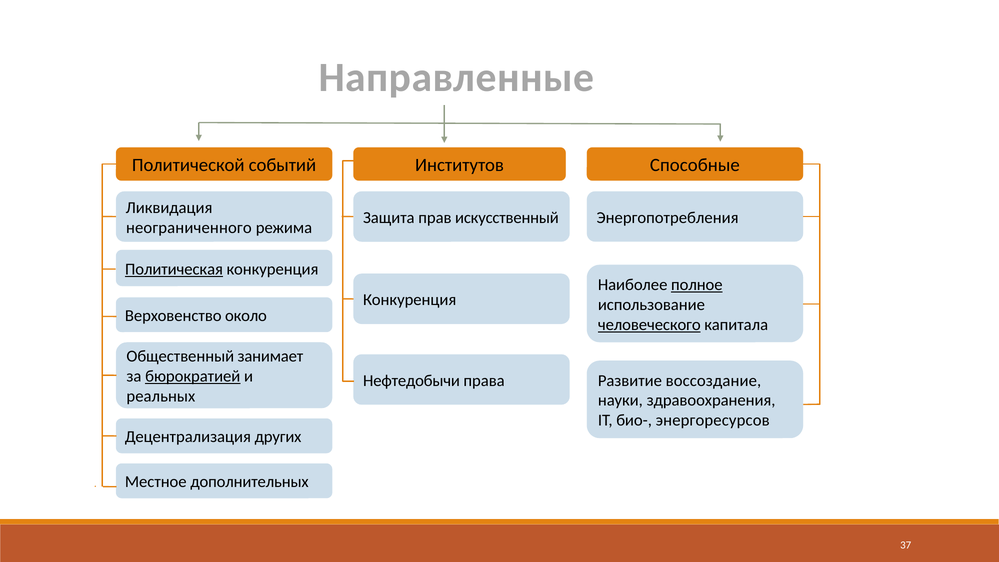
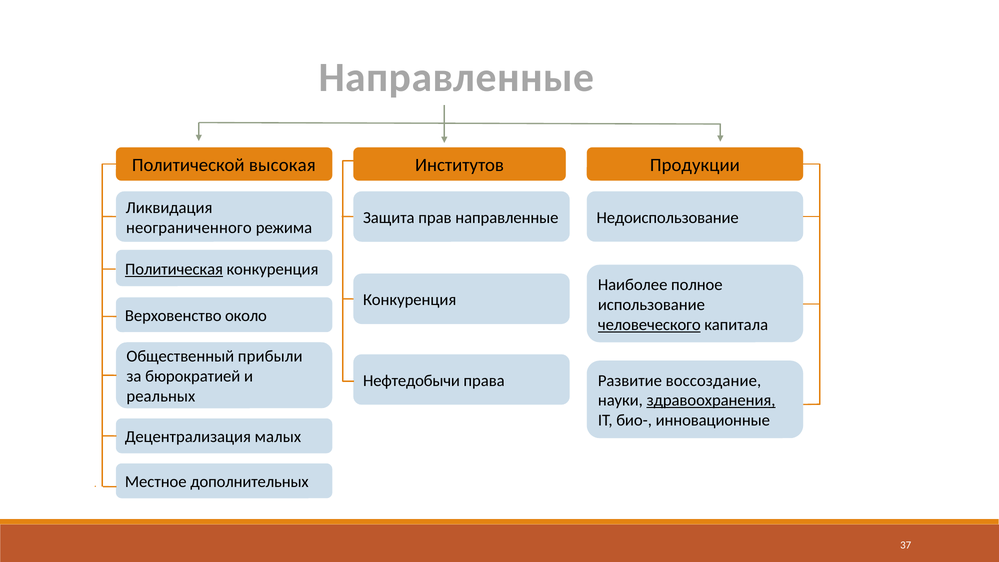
событий: событий -> высокая (282, 165)
Способные: Способные -> Продукции (695, 165)
прав искусственный: искусственный -> направленные (507, 218)
Энергопотребления: Энергопотребления -> Недоиспользование (668, 218)
полное underline: present -> none (697, 285)
занимает: занимает -> прибыли (270, 356)
бюрократией underline: present -> none (193, 376)
здравоохранения underline: none -> present (711, 400)
энергоресурсов: энергоресурсов -> инновационные (713, 420)
других: других -> малых (278, 437)
